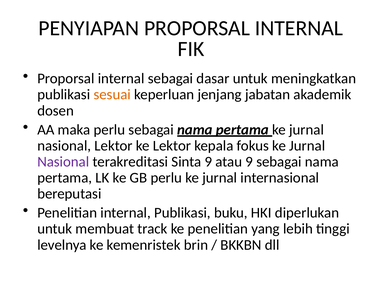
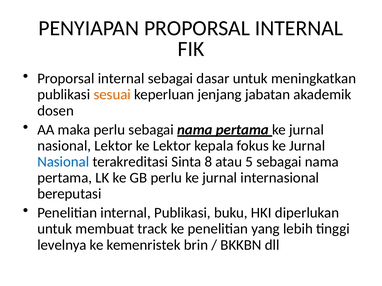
Nasional colour: purple -> blue (63, 162)
Sinta 9: 9 -> 8 (208, 162)
atau 9: 9 -> 5 (249, 162)
